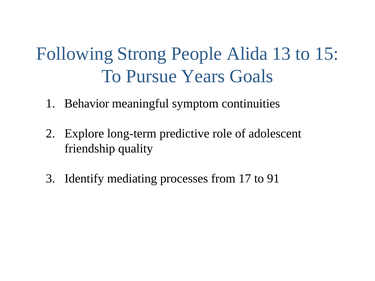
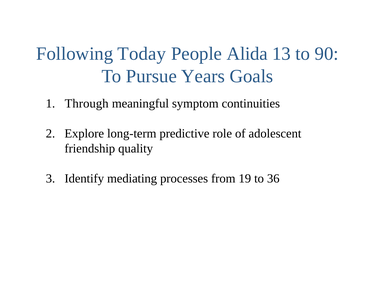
Strong: Strong -> Today (142, 54)
15: 15 -> 90 (327, 54)
Behavior: Behavior -> Through (87, 104)
17: 17 -> 19 (245, 179)
91: 91 -> 36 (273, 179)
